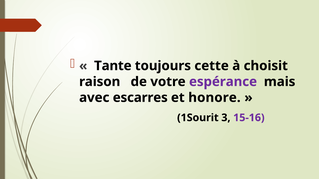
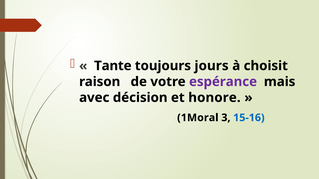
cette: cette -> jours (212, 66)
escarres: escarres -> décision (140, 98)
1Sourit: 1Sourit -> 1Moral (198, 118)
15-16 colour: purple -> blue (249, 118)
